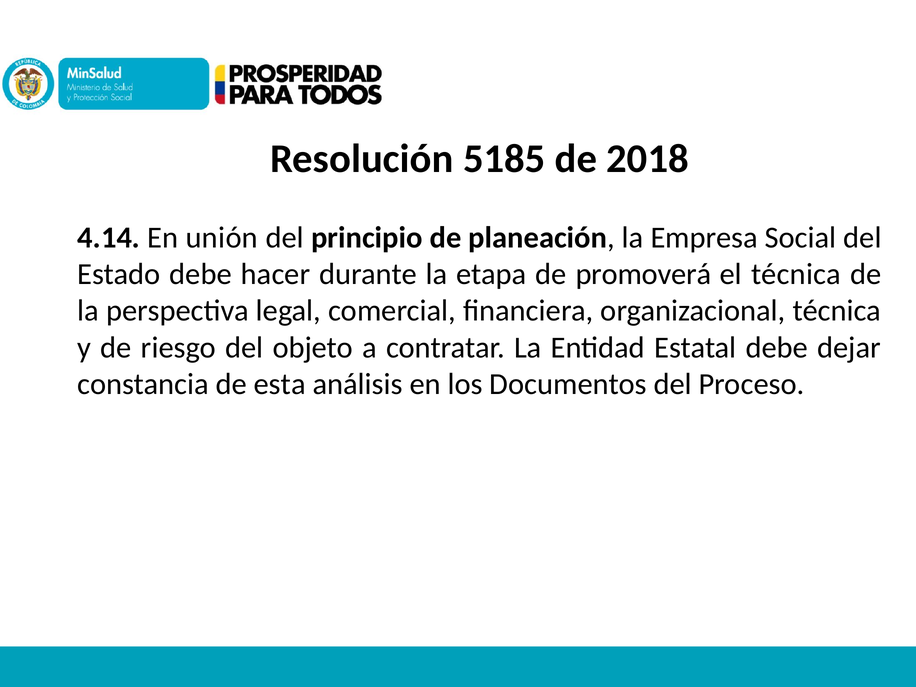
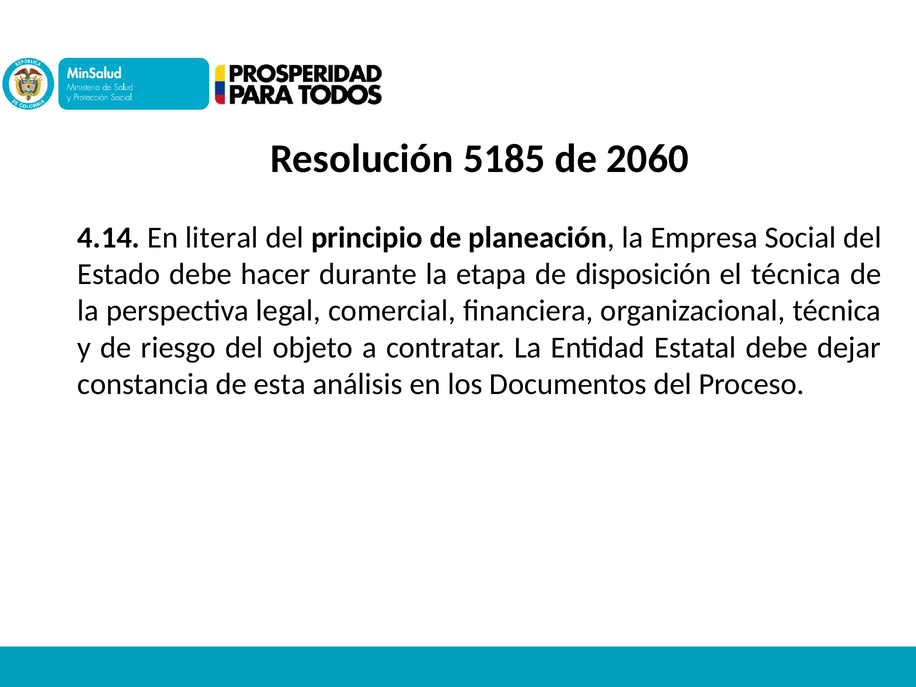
2018: 2018 -> 2060 (648, 159)
unión: unión -> literal (222, 238)
promoverá: promoverá -> disposición (643, 274)
